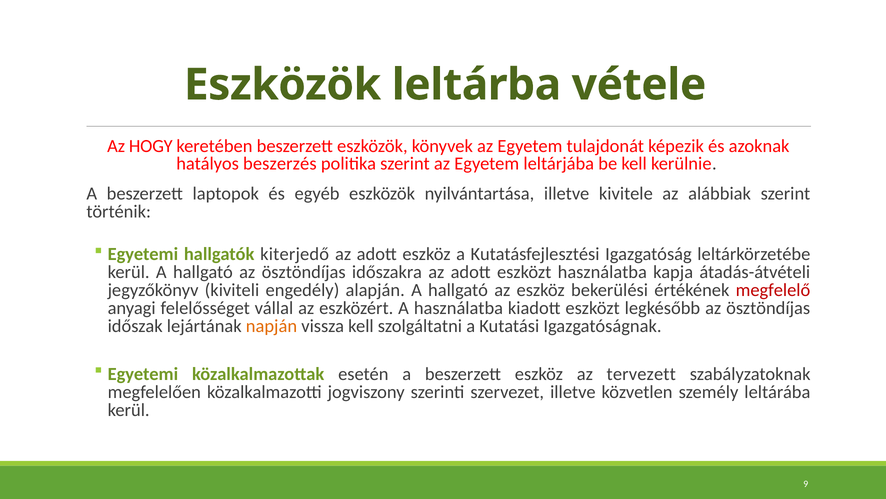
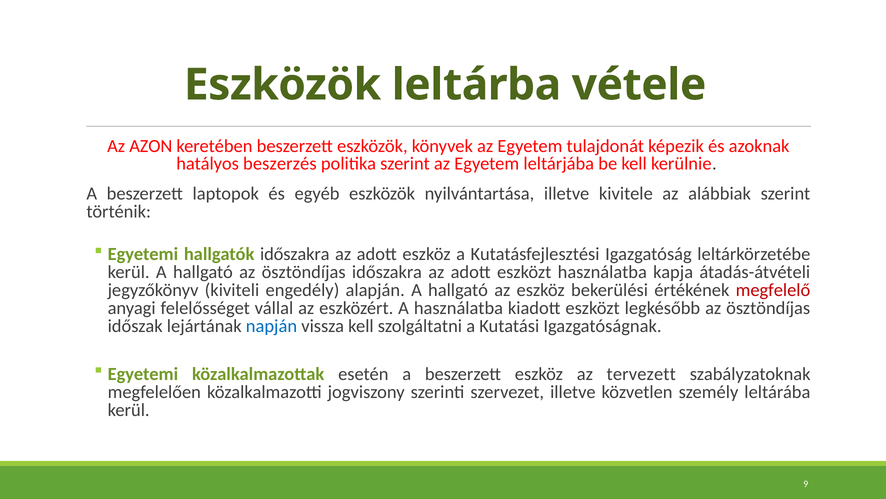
HOGY: HOGY -> AZON (151, 146)
hallgatók kiterjedő: kiterjedő -> időszakra (295, 254)
napján colour: orange -> blue (271, 326)
